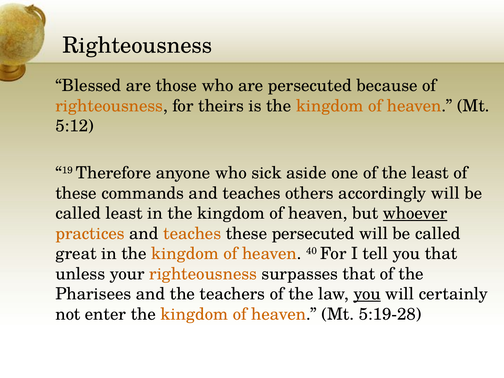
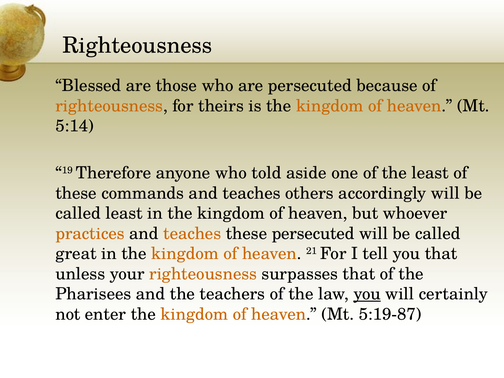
5:12: 5:12 -> 5:14 (75, 126)
sick: sick -> told (266, 173)
whoever underline: present -> none (415, 213)
40: 40 -> 21 (311, 251)
5:19-28: 5:19-28 -> 5:19-87 (390, 314)
